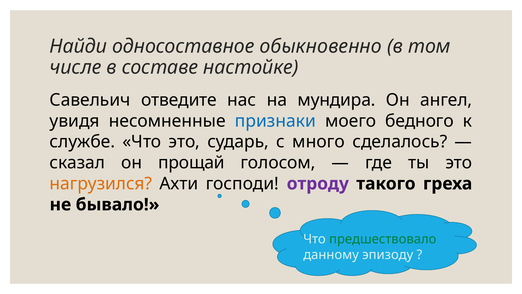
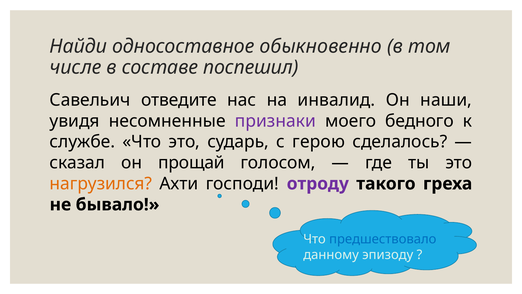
настойке: настойке -> поспешил (251, 67)
мундира: мундира -> инвалид (336, 100)
ангел: ангел -> наши (446, 100)
признаки colour: blue -> purple (275, 121)
много: много -> герою (319, 142)
предшествовало colour: green -> blue (383, 239)
